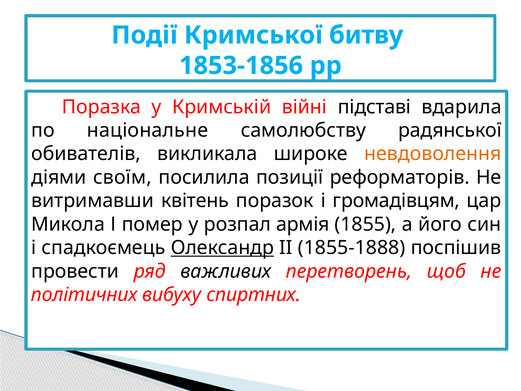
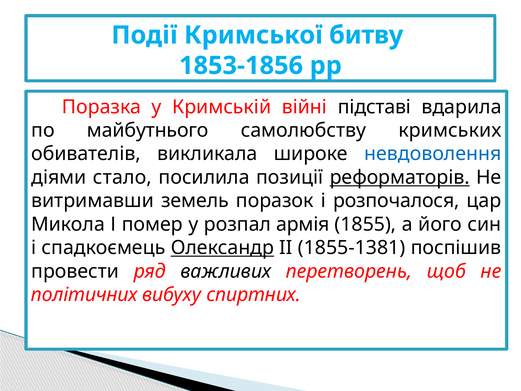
національне: національне -> майбутнього (148, 130)
радянської: радянської -> кримських (450, 130)
невдоволення colour: orange -> blue (433, 154)
своїм: своїм -> стало (122, 177)
реформаторів underline: none -> present (400, 177)
квітень: квітень -> земель (195, 201)
громадівцям: громадівцям -> розпочалося (396, 201)
1855-1888: 1855-1888 -> 1855-1381 (352, 248)
